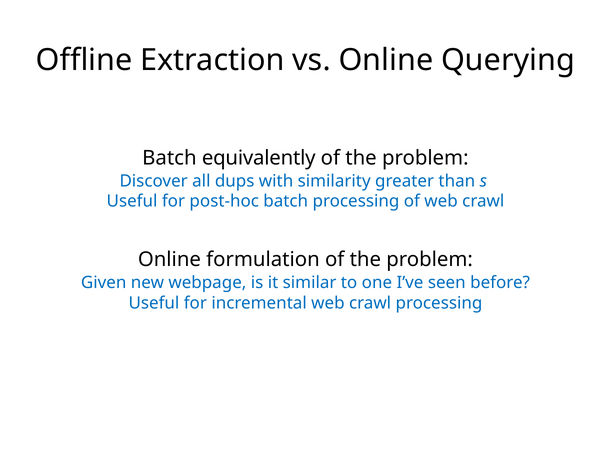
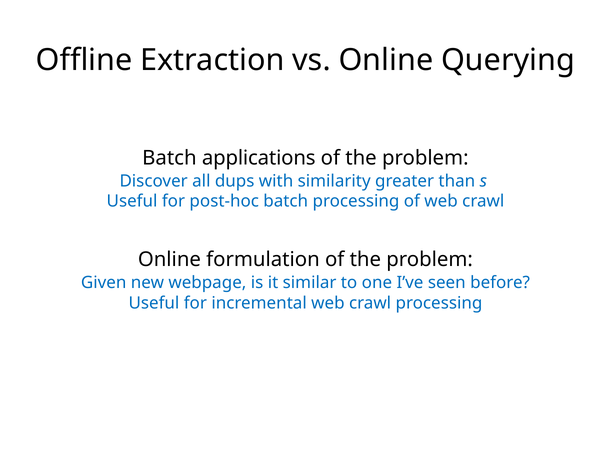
equivalently: equivalently -> applications (259, 158)
